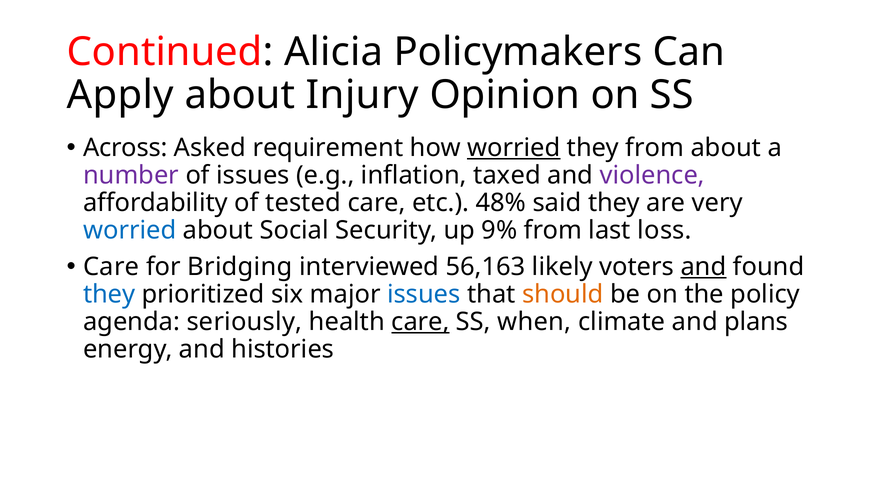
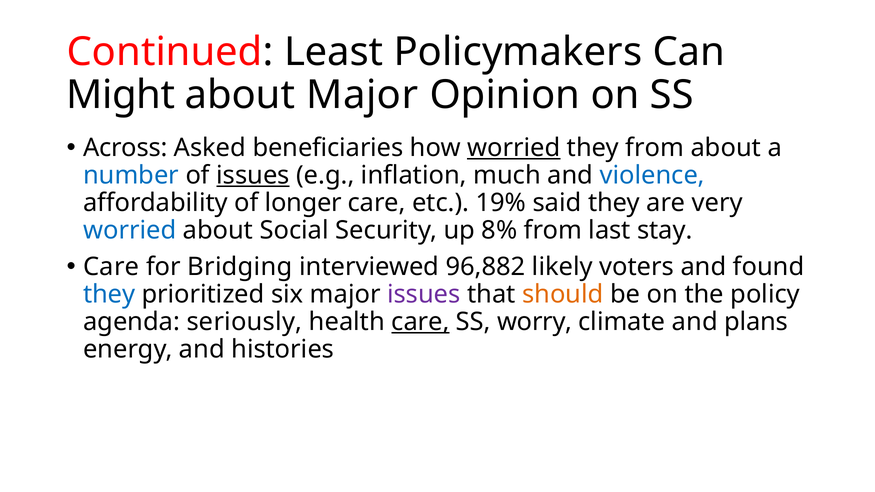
Alicia: Alicia -> Least (334, 52)
Apply: Apply -> Might (121, 95)
about Injury: Injury -> Major (362, 95)
requirement: requirement -> beneficiaries (328, 148)
number colour: purple -> blue (131, 175)
issues underline: none -> present (253, 175)
taxed: taxed -> much (507, 175)
violence colour: purple -> blue (652, 175)
tested: tested -> longer (303, 203)
48%: 48% -> 19% (501, 203)
9%: 9% -> 8% (499, 230)
loss: loss -> stay (665, 230)
56,163: 56,163 -> 96,882 (486, 267)
and underline: present -> none (703, 267)
issues colour: blue -> purple (424, 295)
when: when -> worry (535, 322)
